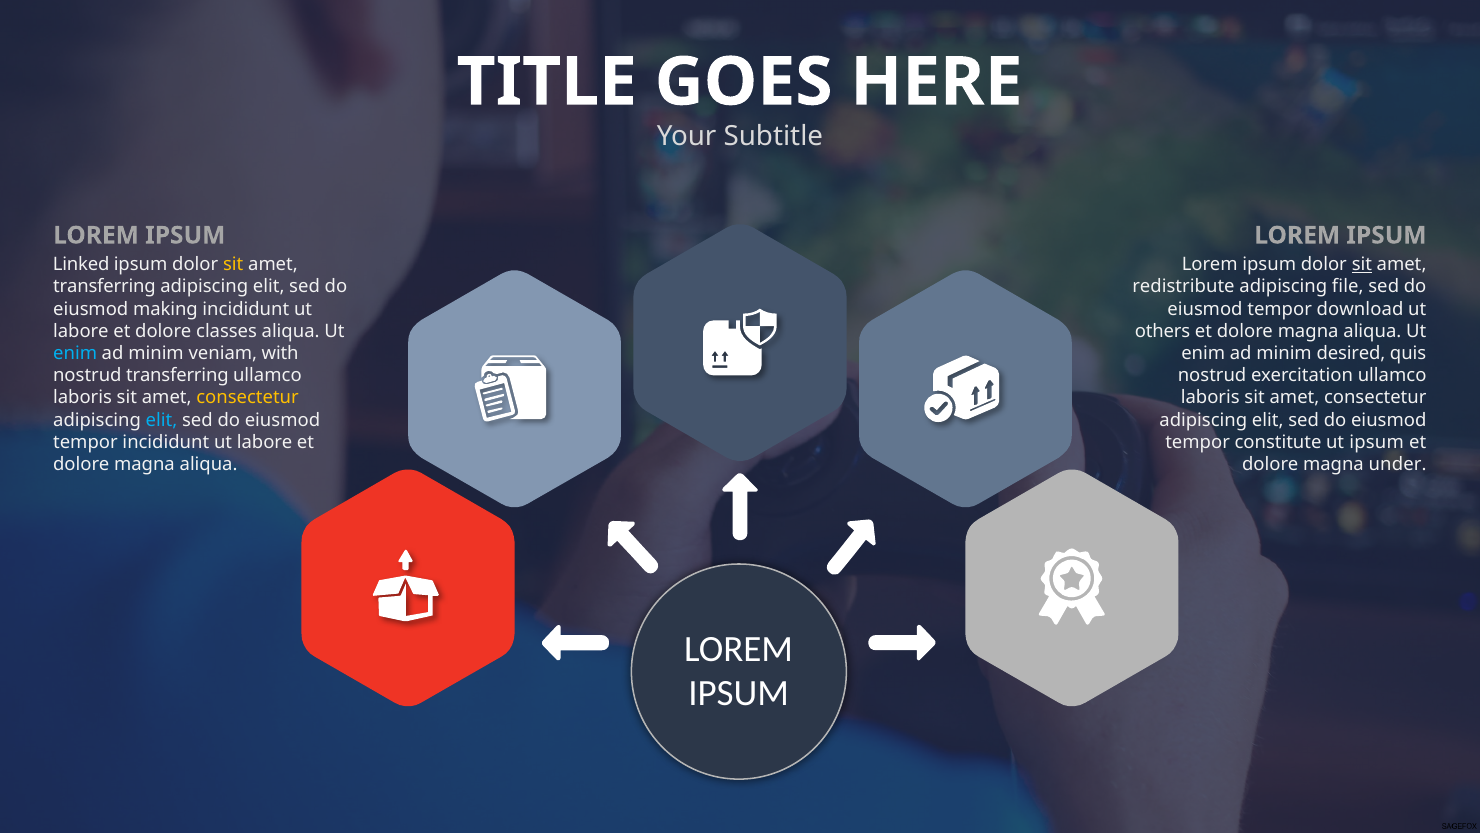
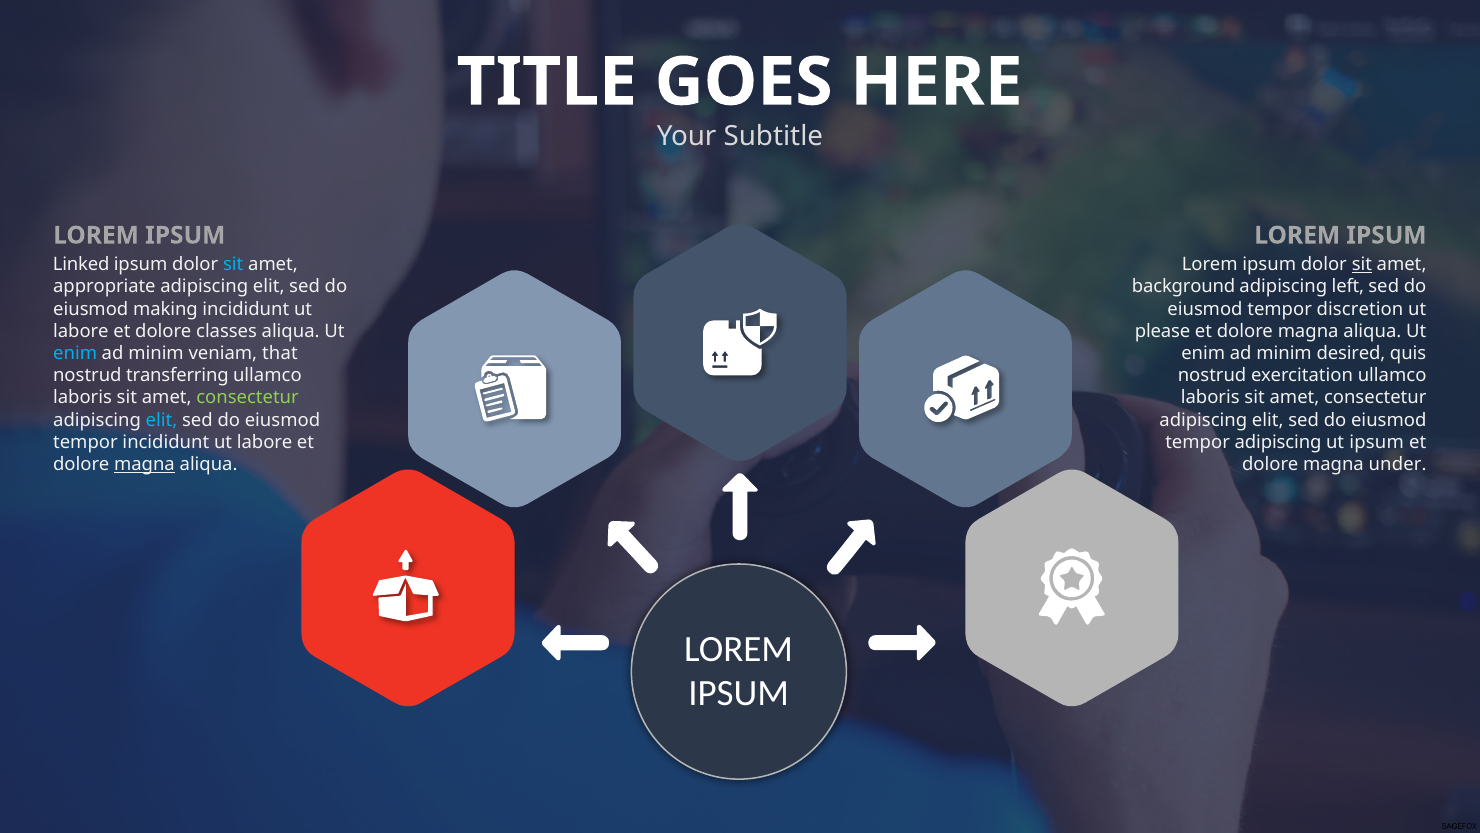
sit colour: yellow -> light blue (233, 264)
transferring: transferring -> appropriate (104, 287)
redistribute: redistribute -> background (1184, 287)
file: file -> left (1348, 287)
download: download -> discretion (1360, 309)
others: others -> please (1163, 331)
with: with -> that (280, 353)
consectetur colour: yellow -> light green (248, 398)
tempor constitute: constitute -> adipiscing (1278, 442)
magna underline: none -> present (144, 464)
